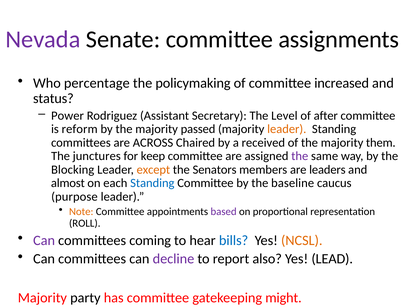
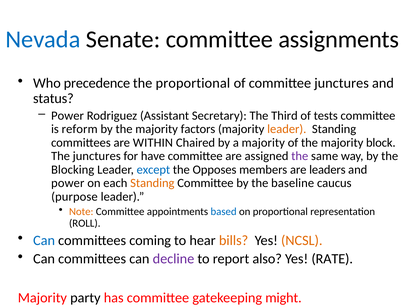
Nevada colour: purple -> blue (43, 40)
percentage: percentage -> precedence (97, 83)
the policymaking: policymaking -> proportional (193, 83)
committee increased: increased -> junctures (342, 83)
Level: Level -> Third (284, 116)
after: after -> tests (326, 116)
passed: passed -> factors (198, 129)
ACROSS: ACROSS -> WITHIN (153, 143)
a received: received -> majority (263, 143)
them: them -> block (381, 143)
keep: keep -> have (153, 156)
except colour: orange -> blue (153, 170)
Senators: Senators -> Opposes (215, 170)
almost: almost -> power (68, 183)
Standing colour: blue -> orange (152, 183)
based colour: purple -> blue (224, 212)
Can colour: purple -> blue (44, 241)
bills colour: blue -> orange (234, 241)
LEAD: LEAD -> RATE (332, 259)
